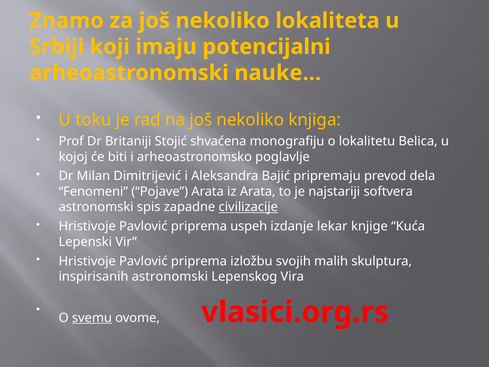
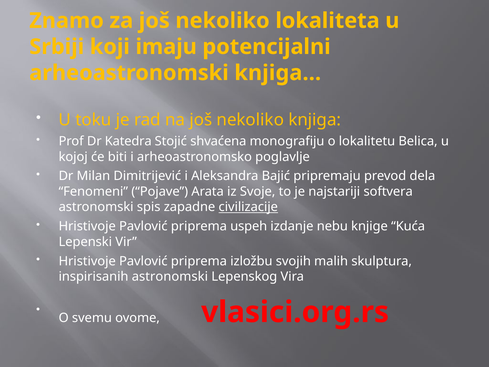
arheoastronomski nauke: nauke -> knjiga (278, 73)
Britaniji: Britaniji -> Katedra (128, 141)
iz Arata: Arata -> Svoje (258, 191)
lekar: lekar -> nebu (332, 226)
svemu underline: present -> none (92, 318)
